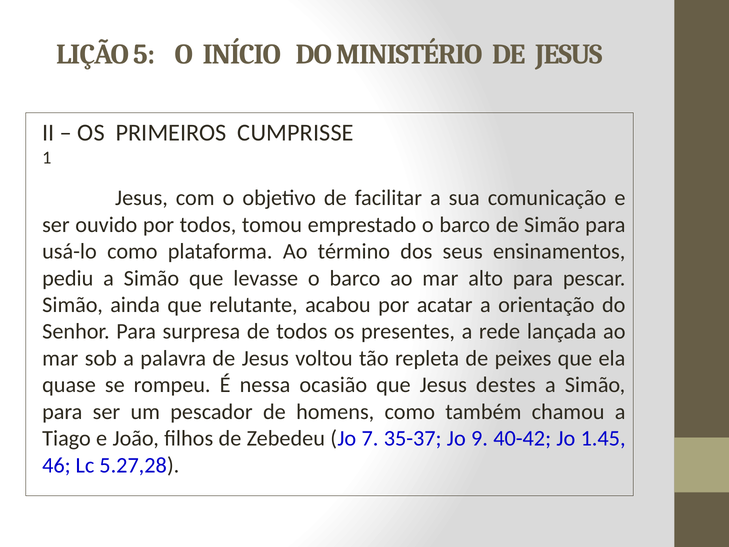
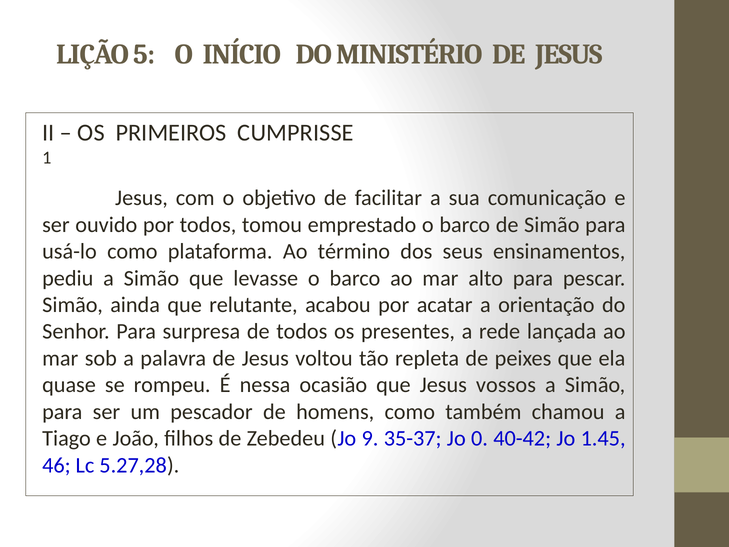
destes: destes -> vossos (506, 385)
7: 7 -> 9 (370, 438)
9: 9 -> 0 (480, 438)
